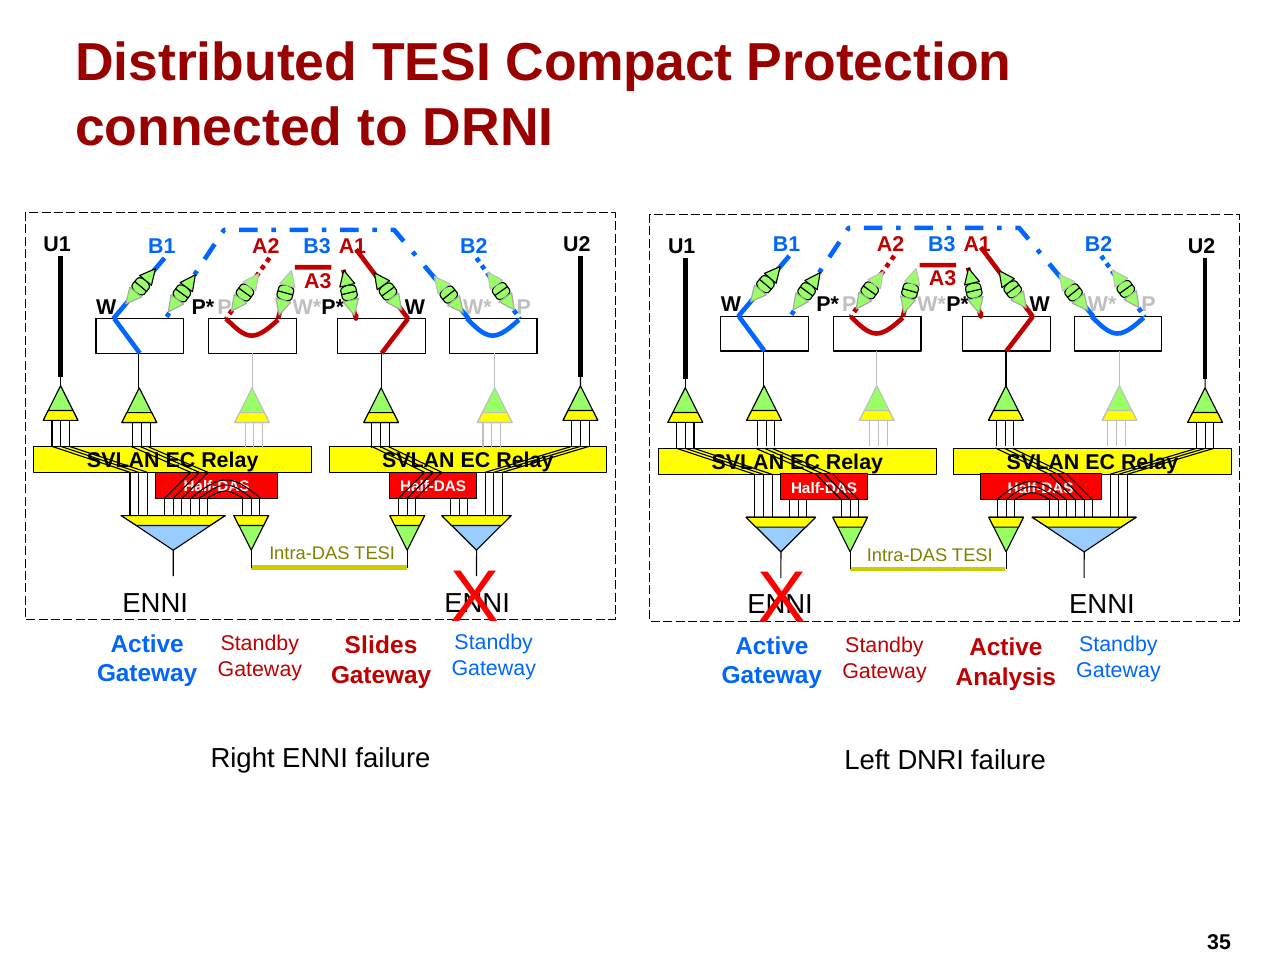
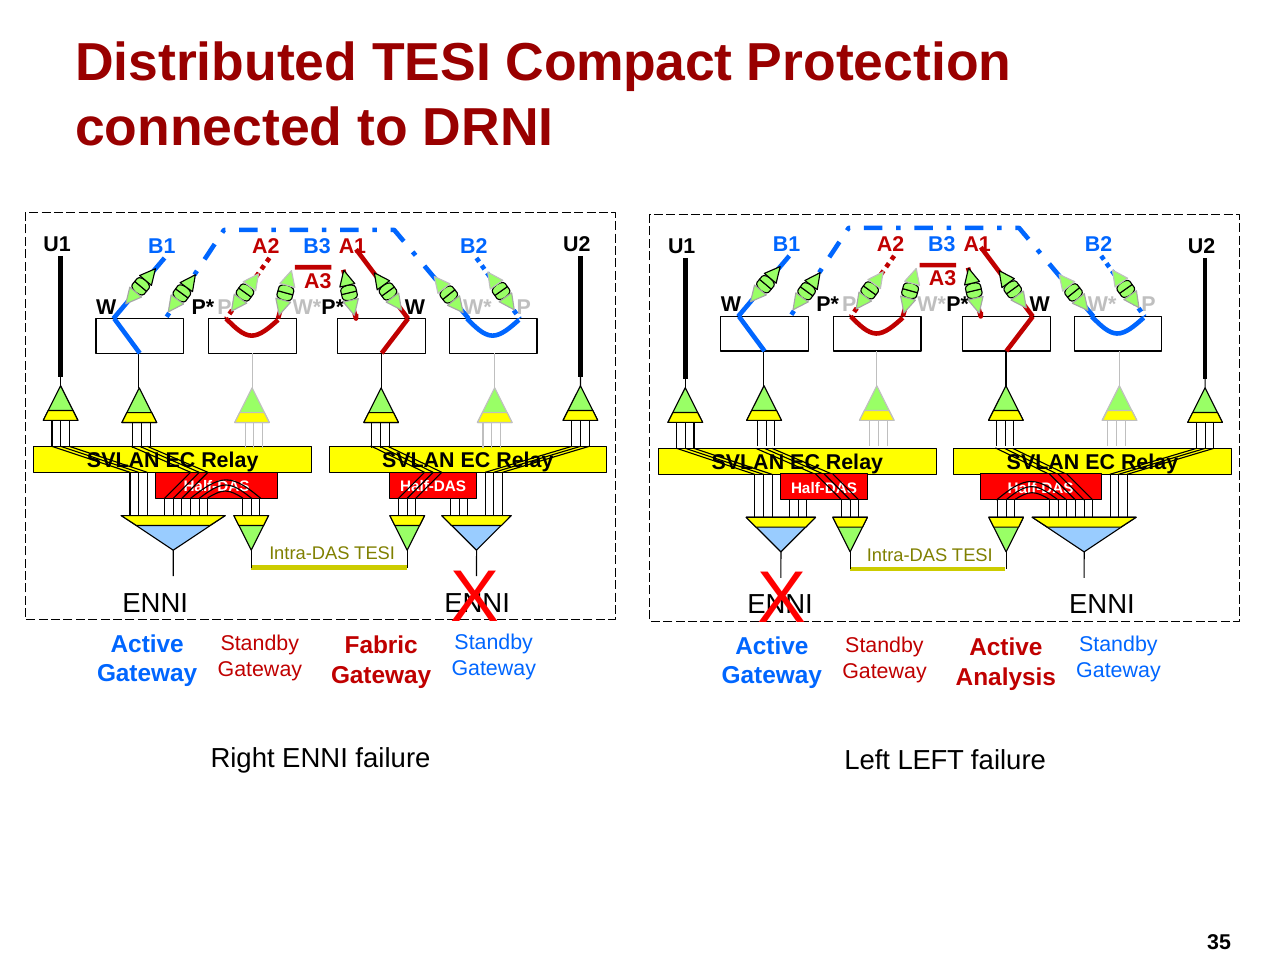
Slides: Slides -> Fabric (381, 646)
Left DNRI: DNRI -> LEFT (931, 761)
